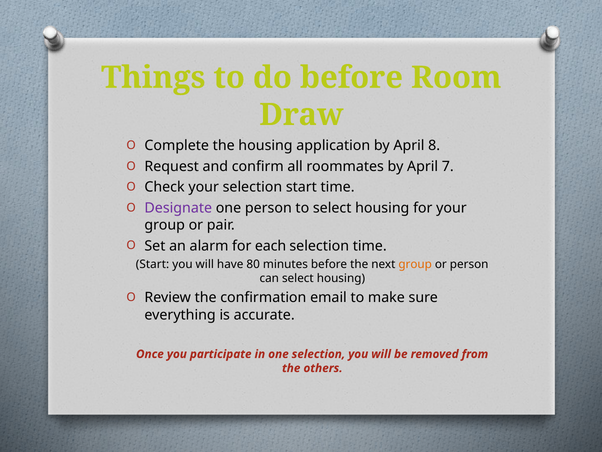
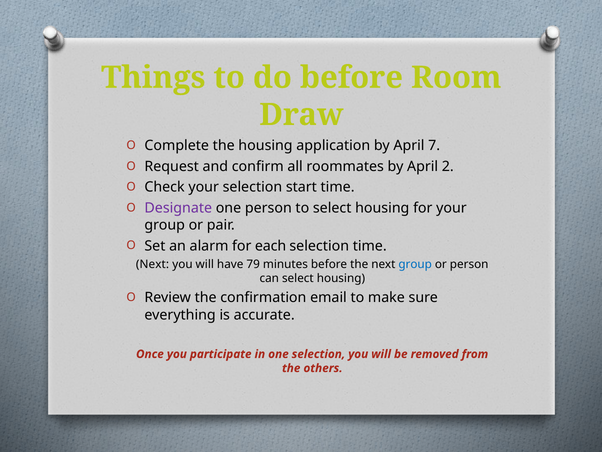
8: 8 -> 7 (434, 146)
7: 7 -> 2 (448, 166)
Start: Start -> Next (152, 264)
80: 80 -> 79 (253, 264)
group colour: orange -> blue (415, 264)
